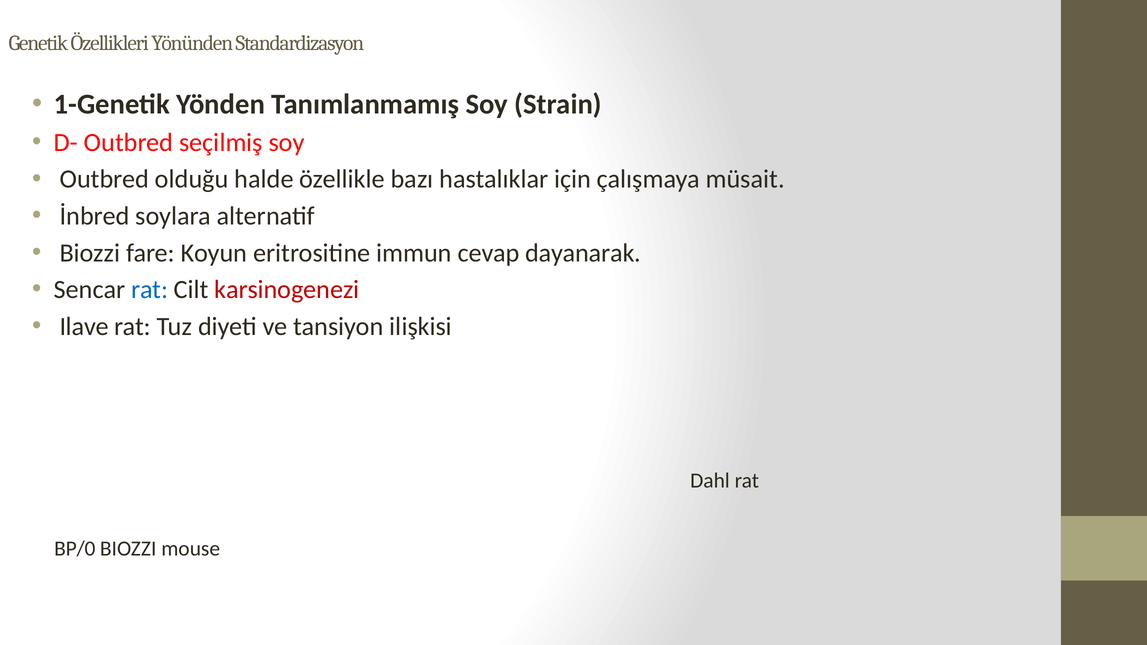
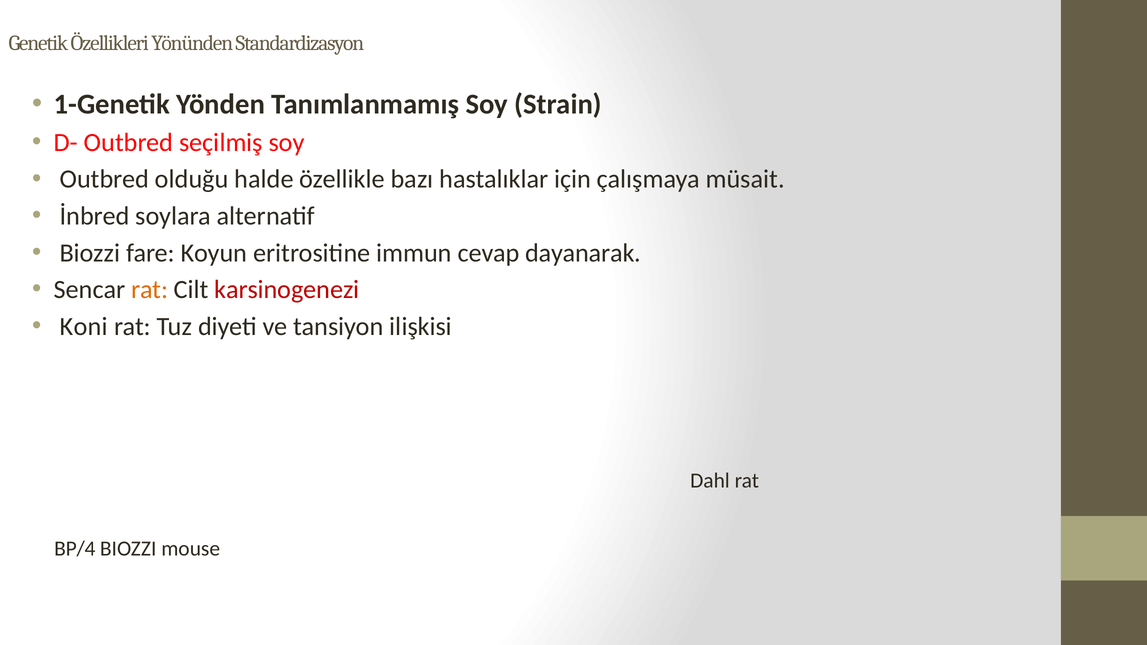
rat colour: blue -> orange (150, 290)
Ilave: Ilave -> Koni (84, 326)
BP/0: BP/0 -> BP/4 (75, 549)
